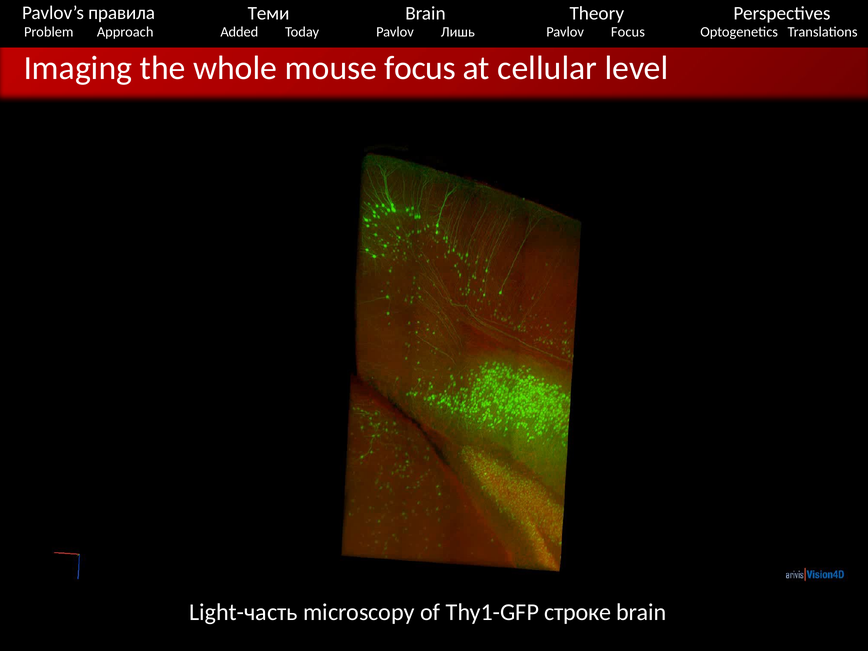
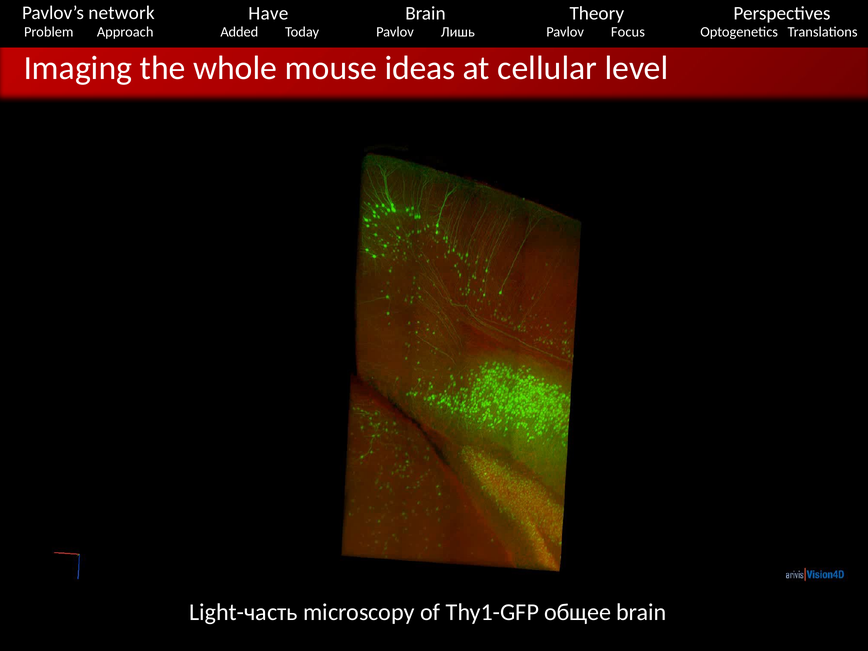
правила: правила -> network (121, 13)
Теми: Теми -> Have (268, 13)
mouse focus: focus -> ideas (420, 68)
строке: строке -> общее (578, 612)
